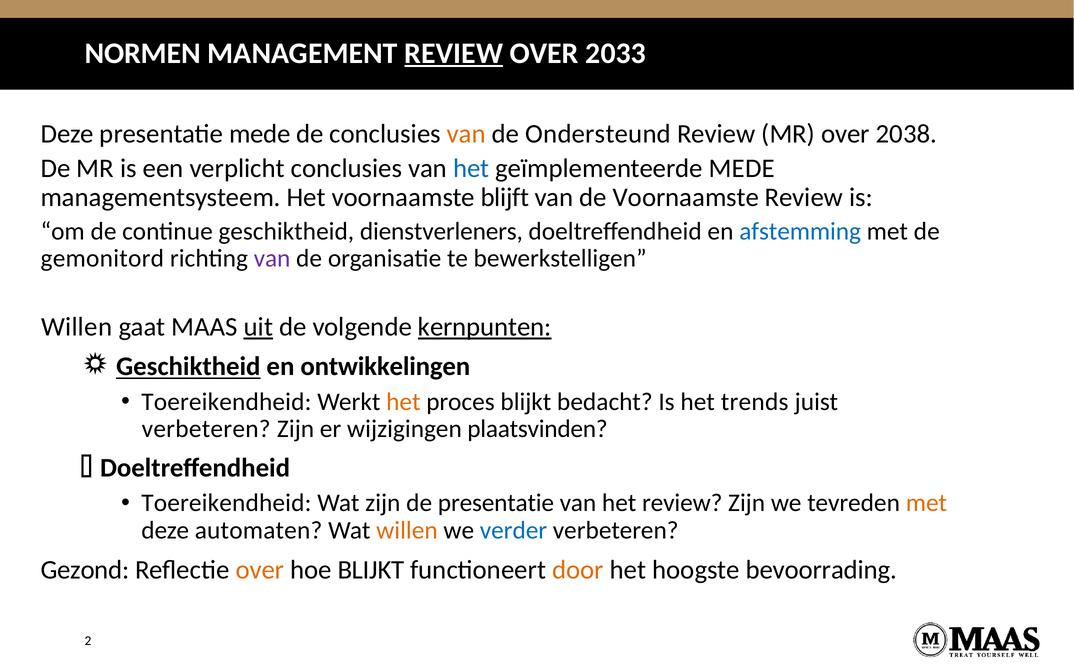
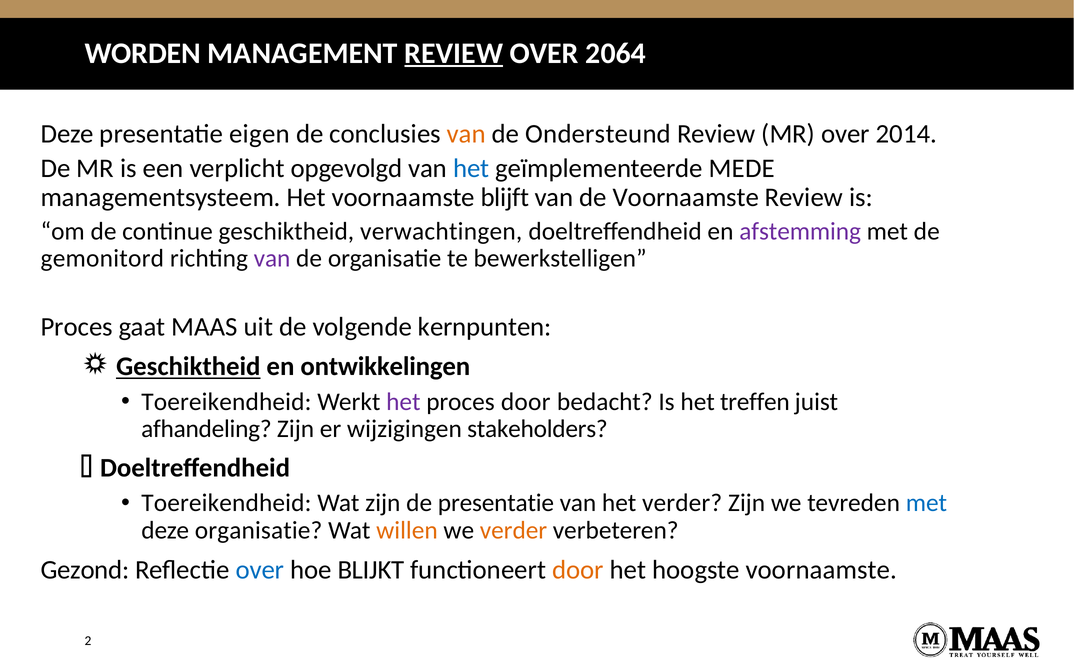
NORMEN: NORMEN -> WORDEN (143, 53)
2033: 2033 -> 2064 (616, 53)
presentatie mede: mede -> eigen (260, 134)
2038: 2038 -> 2014 (906, 134)
verplicht conclusies: conclusies -> opgevolgd (347, 169)
dienstverleners: dienstverleners -> verwachtingen (441, 231)
afstemming colour: blue -> purple (800, 231)
Willen: Willen -> Proces (77, 327)
uit underline: present -> none (258, 327)
kernpunten underline: present -> none (485, 327)
het colour: orange -> purple (403, 402)
proces blijkt: blijkt -> door (526, 402)
trends: trends -> treffen (755, 402)
verbeteren: verbeteren -> afhandeling (206, 429)
plaatsvinden: plaatsvinden -> stakeholders (537, 429)
het review: review -> verder (682, 503)
met colour: orange -> blue (926, 503)
deze automaten: automaten -> organisatie (259, 531)
verder colour: blue -> orange (513, 531)
over colour: orange -> blue (260, 570)
hoogste bevoorrading: bevoorrading -> voornaamste (821, 570)
